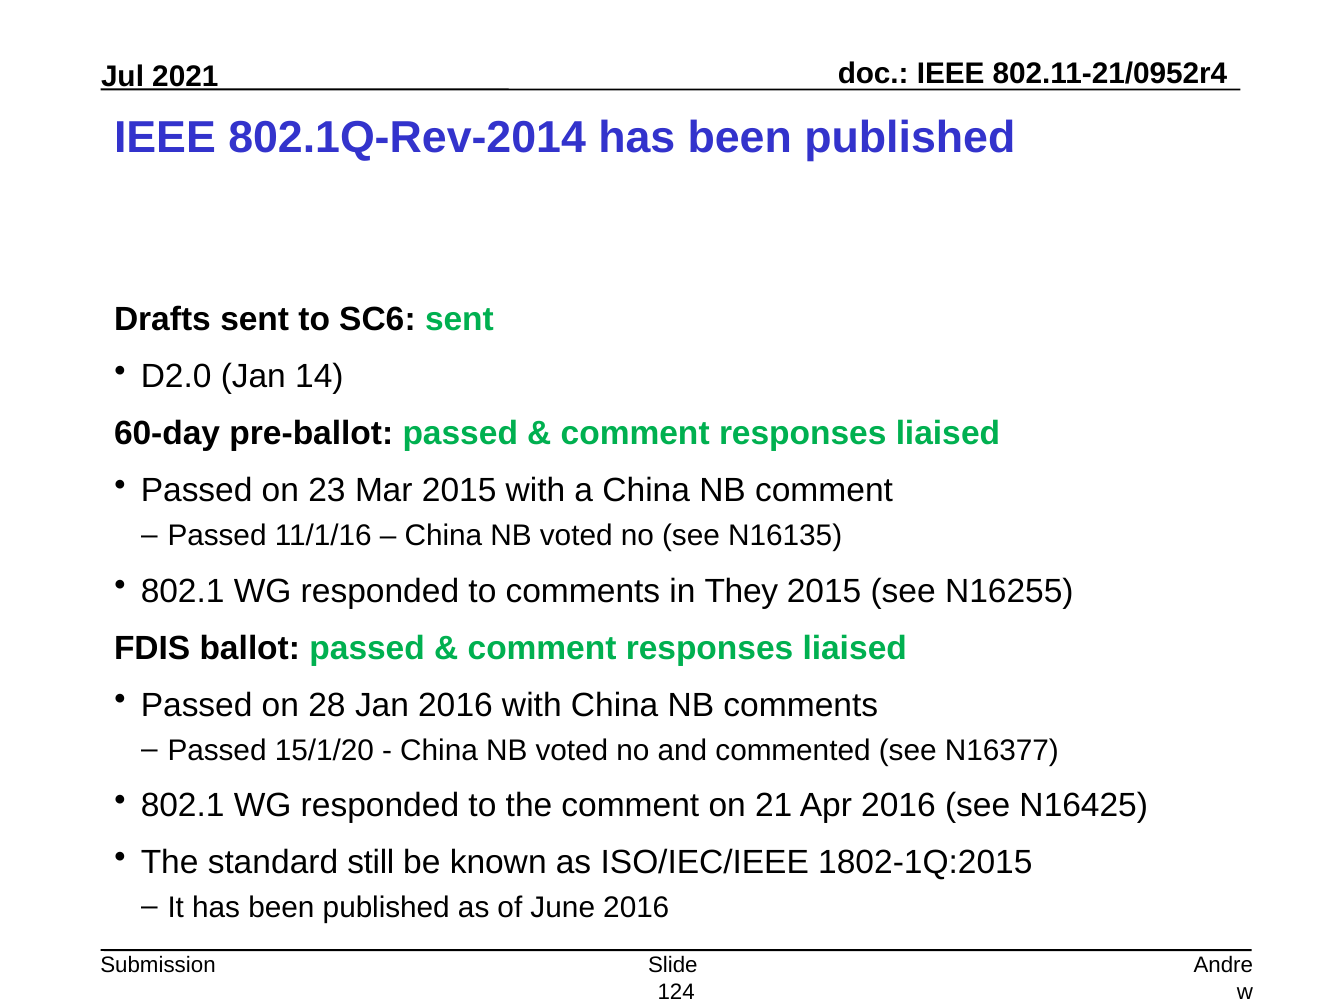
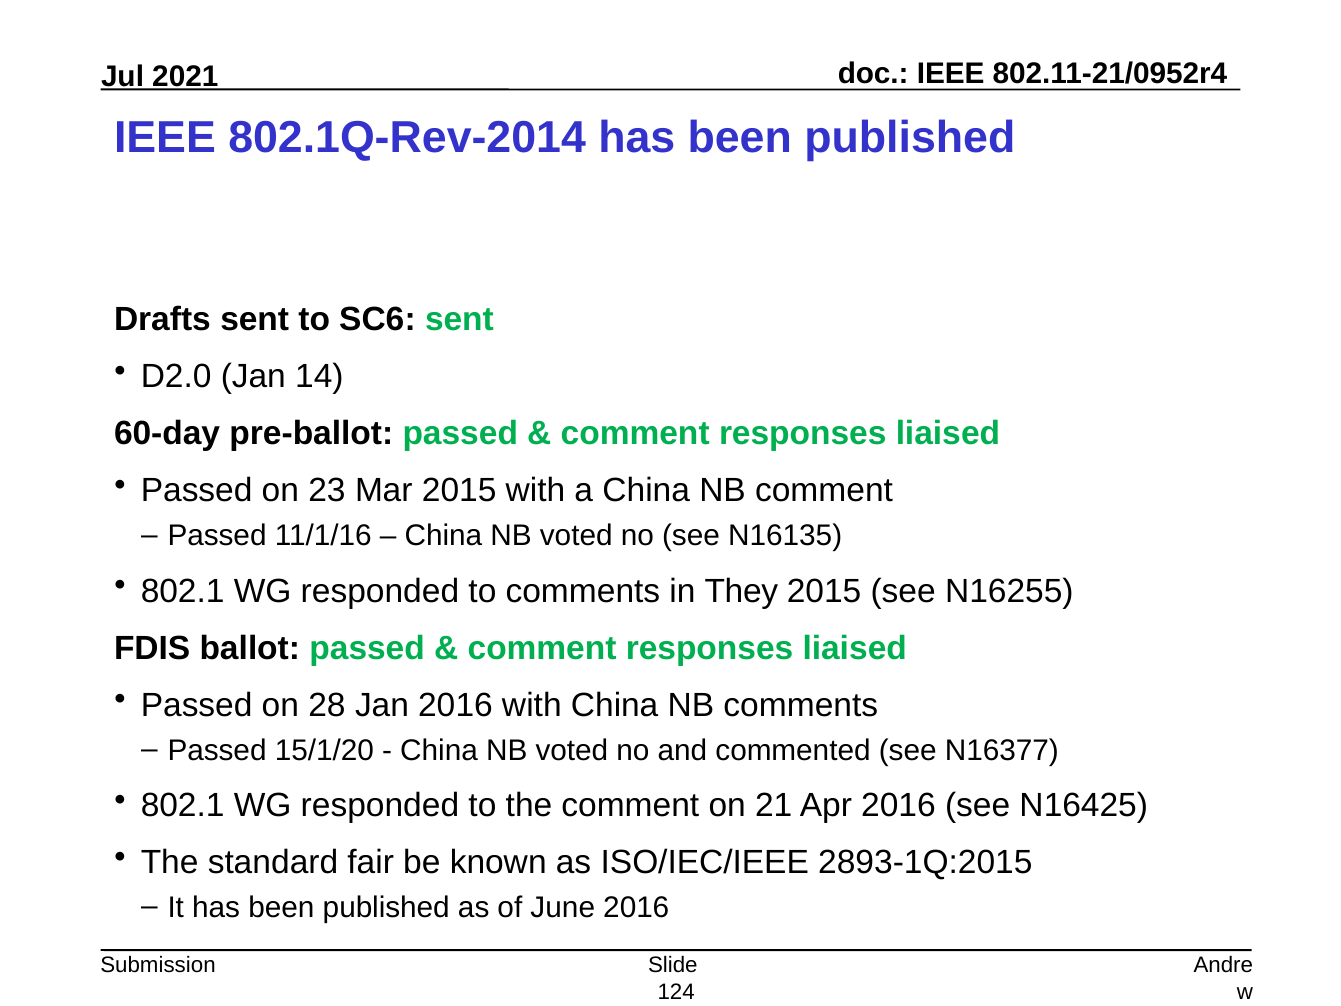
still: still -> fair (371, 862)
1802-1Q:2015: 1802-1Q:2015 -> 2893-1Q:2015 (925, 862)
